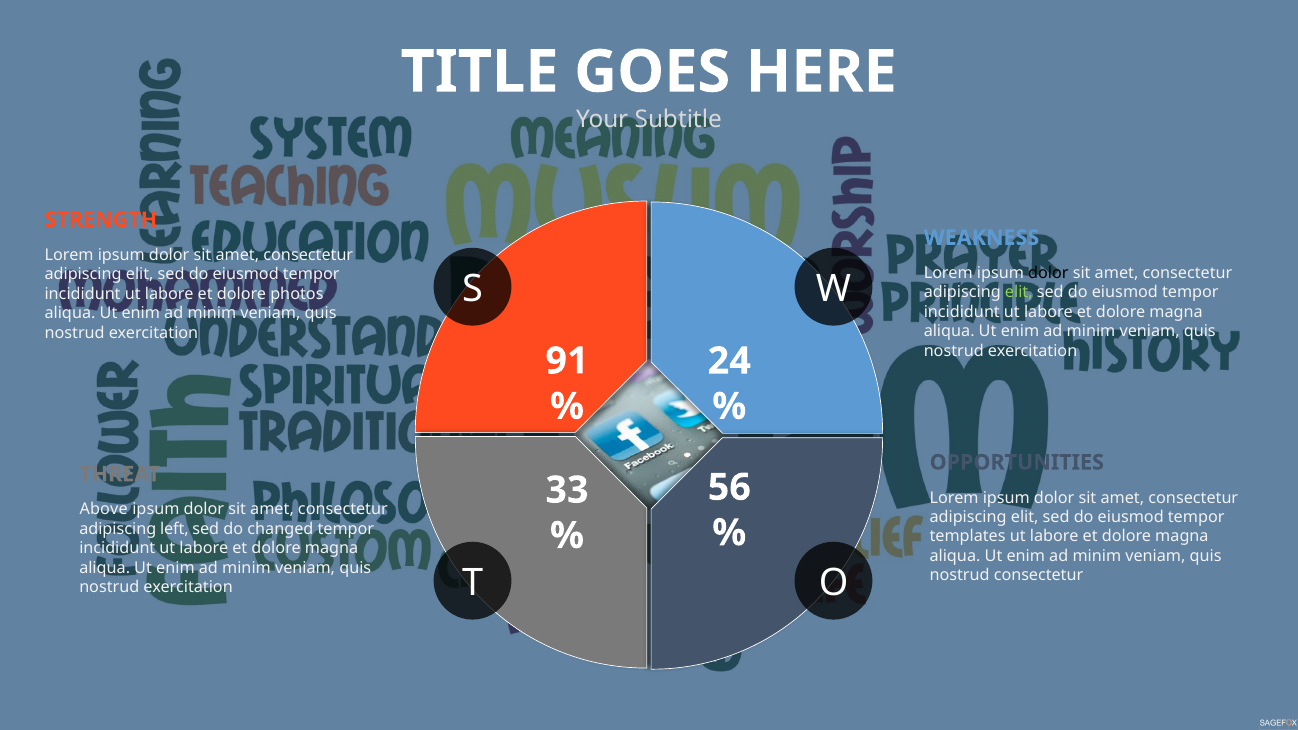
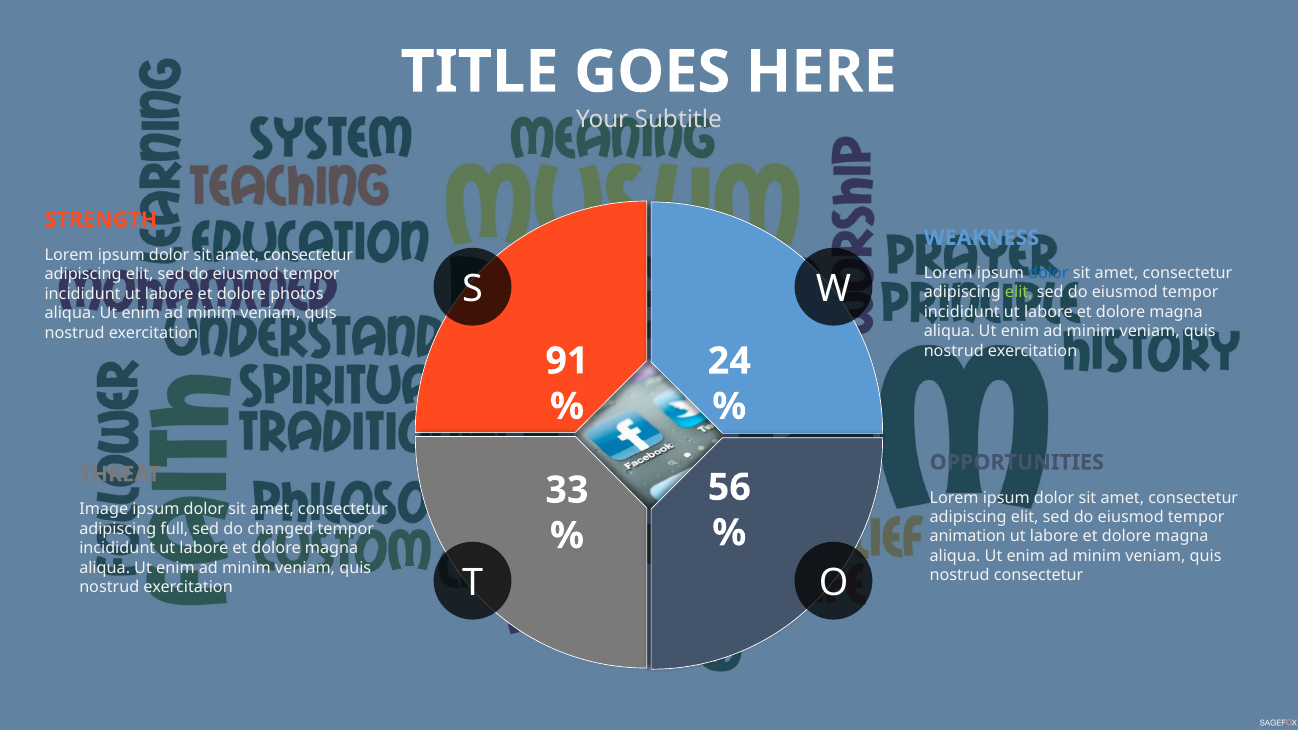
dolor colour: black -> blue (1048, 273)
Above: Above -> Image (104, 510)
left: left -> full (174, 529)
templates: templates -> animation (968, 537)
